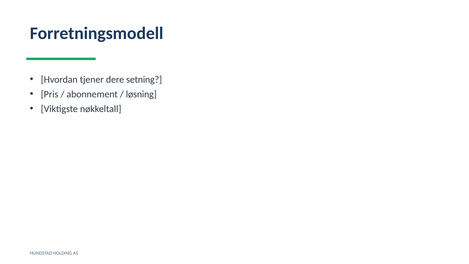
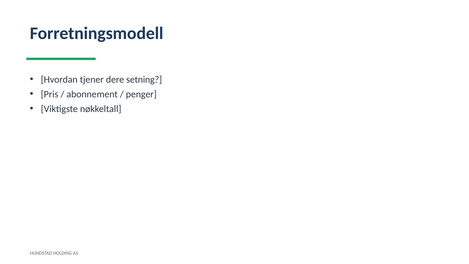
løsning: løsning -> penger (141, 94)
